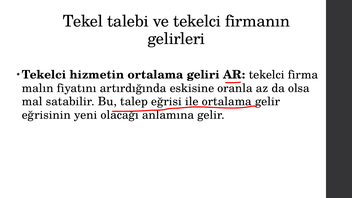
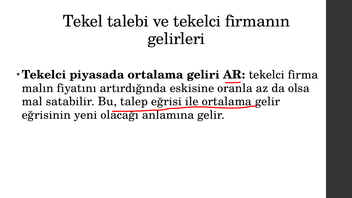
hizmetin: hizmetin -> piyasada (97, 75)
